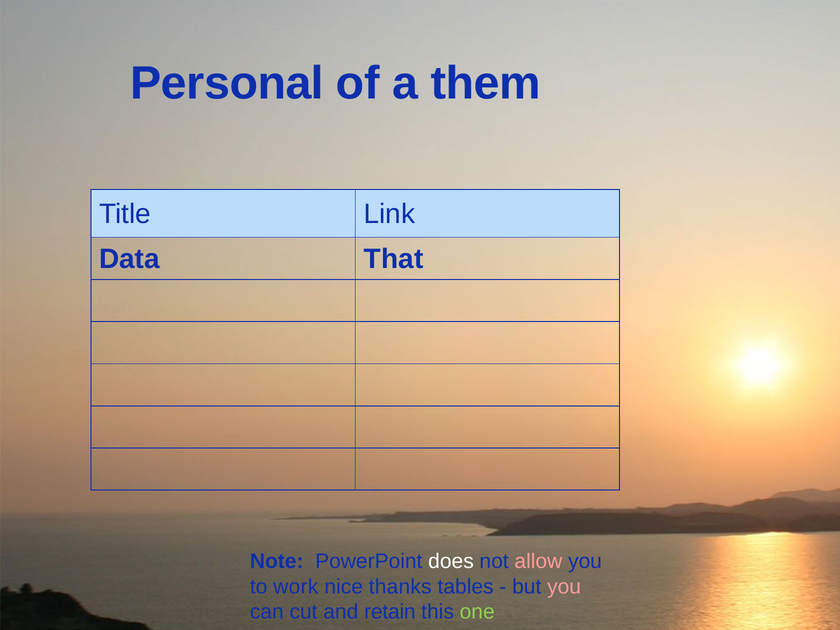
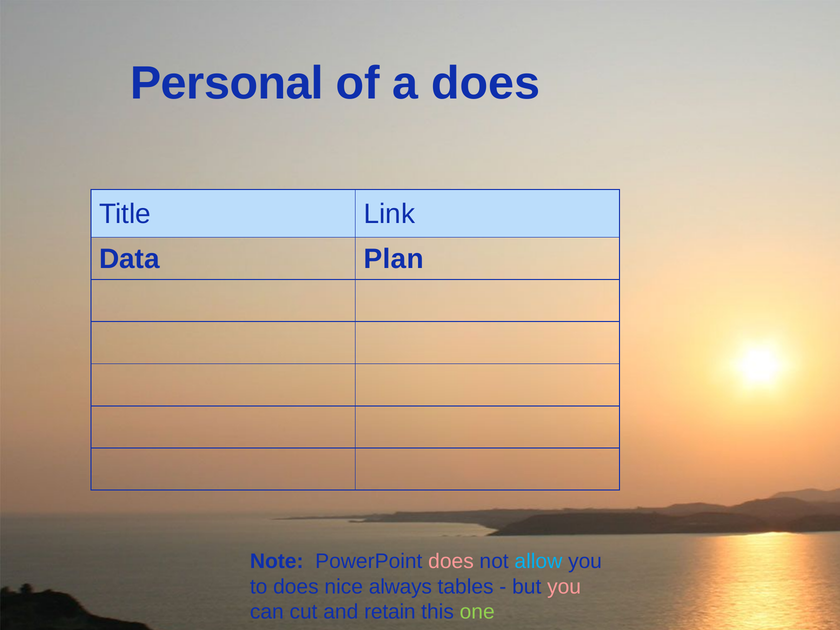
a them: them -> does (486, 83)
That: That -> Plan (394, 259)
does colour: white -> pink (451, 561)
allow colour: pink -> light blue (538, 561)
to work: work -> does (296, 587)
thanks: thanks -> always (400, 587)
